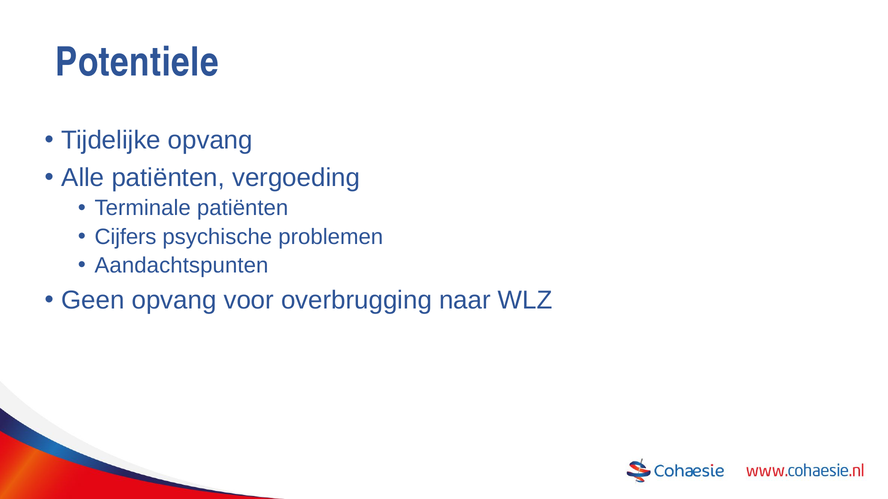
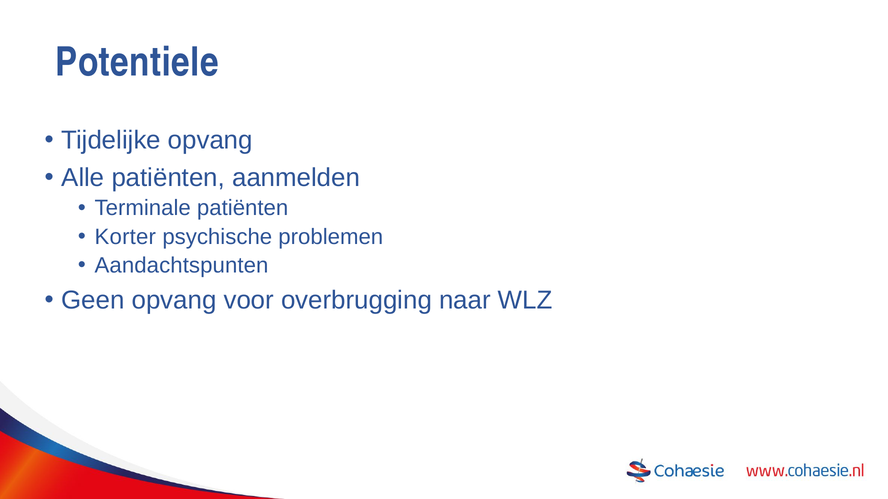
vergoeding: vergoeding -> aanmelden (296, 178)
Cijfers: Cijfers -> Korter (125, 237)
